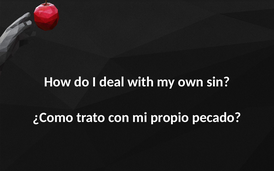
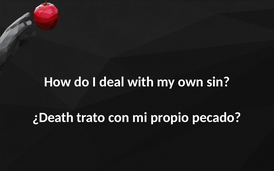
¿Como: ¿Como -> ¿Death (53, 118)
